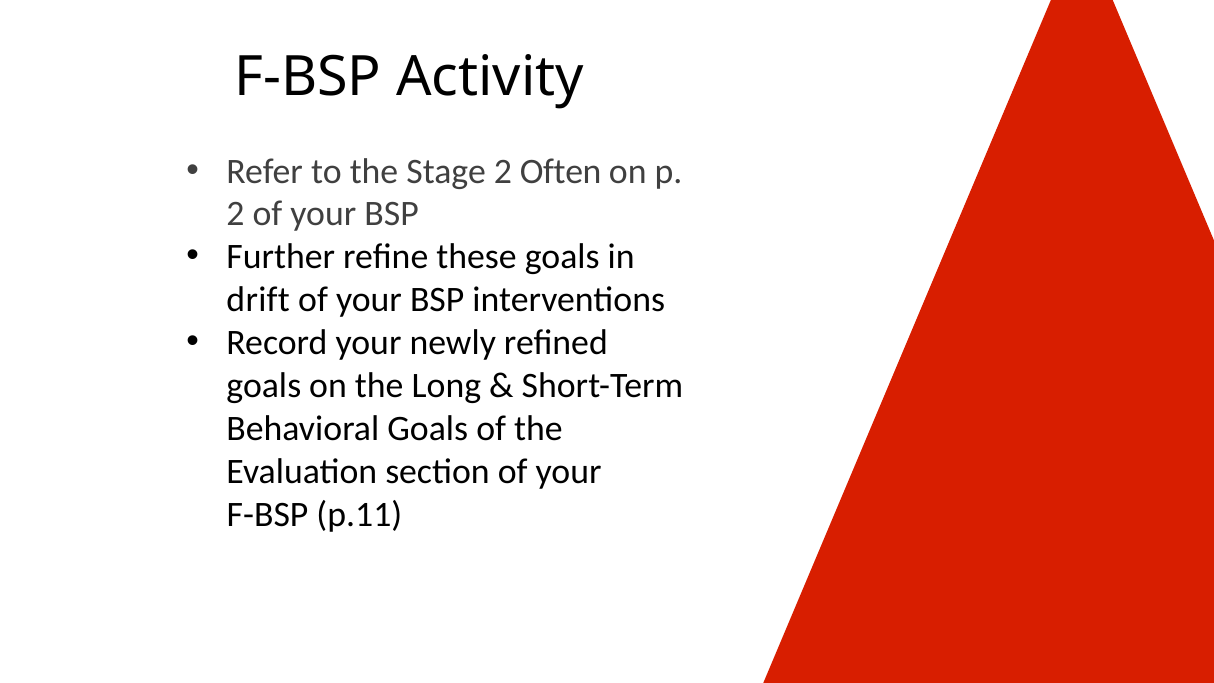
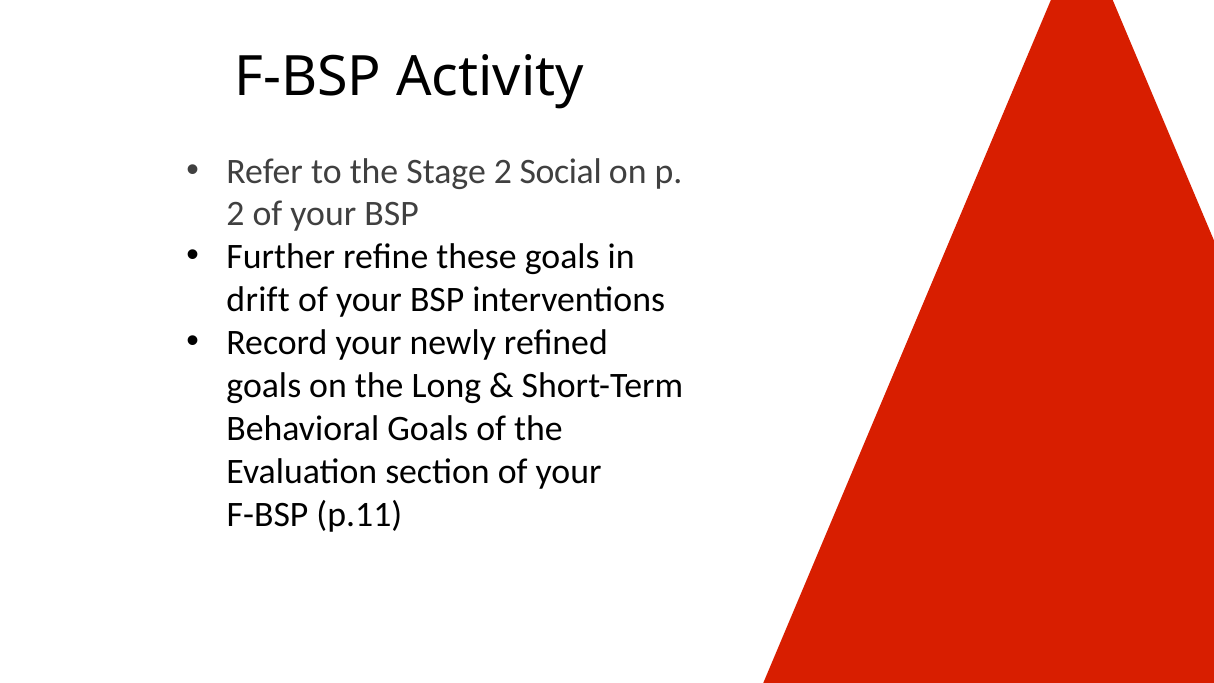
Often: Often -> Social (561, 171)
